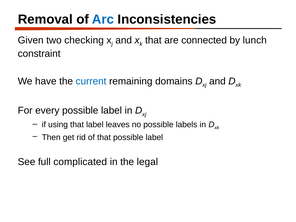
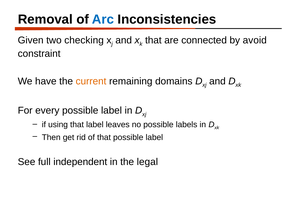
lunch: lunch -> avoid (255, 40)
current colour: blue -> orange (91, 81)
complicated: complicated -> independent (80, 162)
